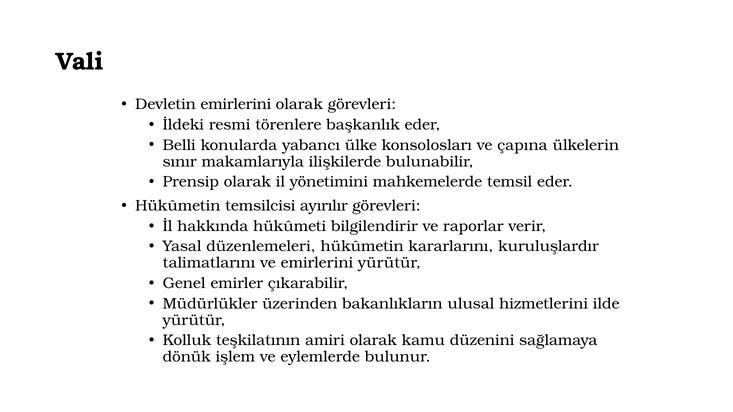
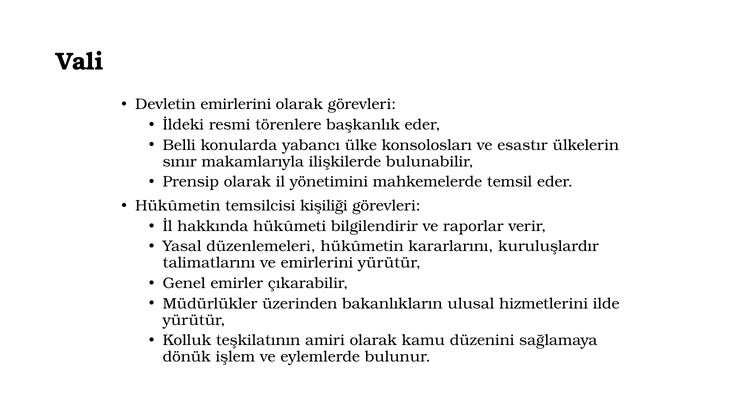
çapına: çapına -> esastır (522, 145)
ayırılır: ayırılır -> kişiliği (324, 206)
